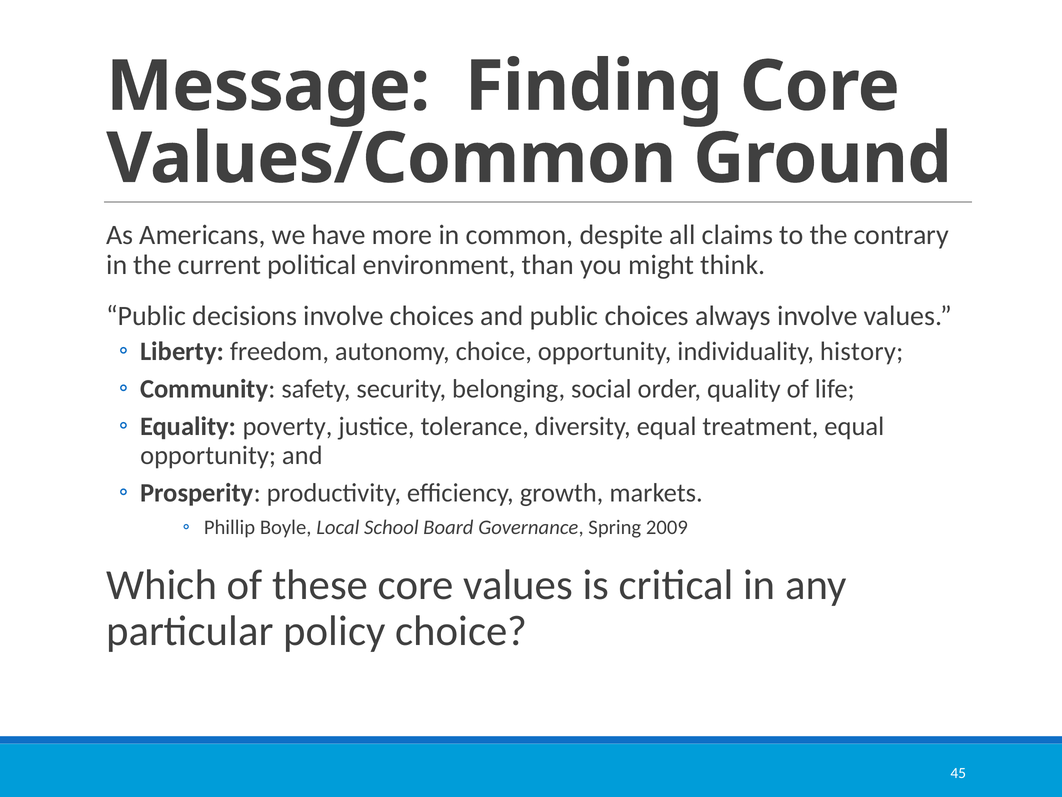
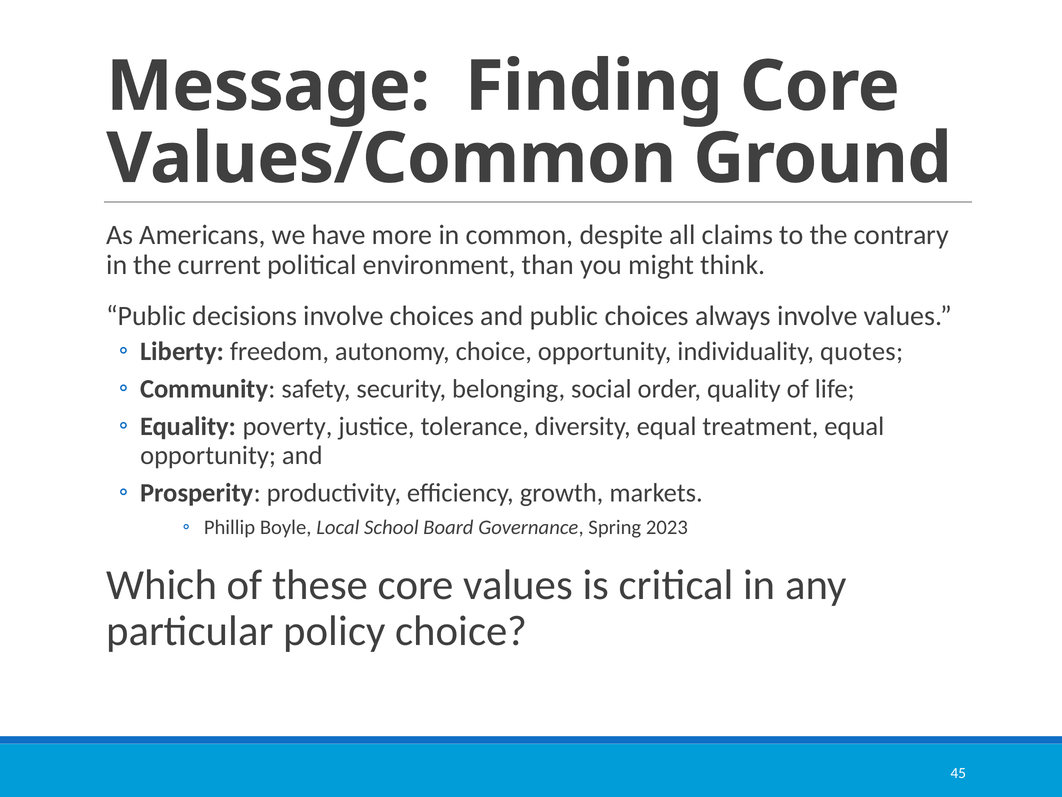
history: history -> quotes (862, 351)
2009: 2009 -> 2023 (667, 527)
